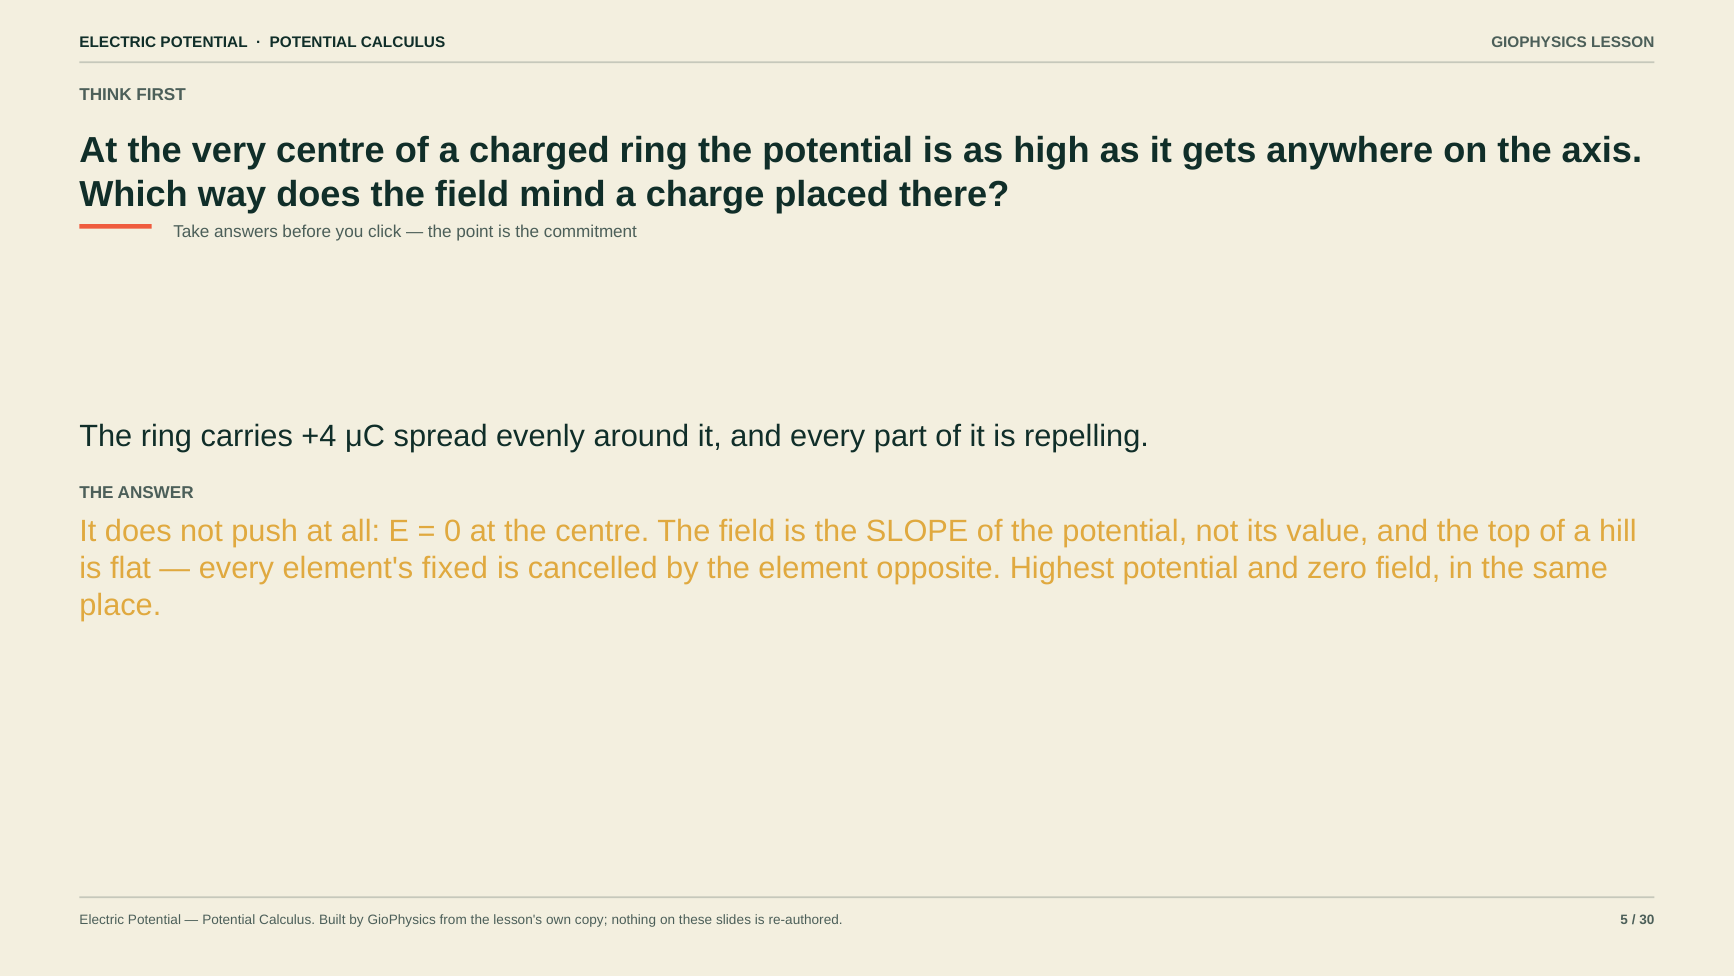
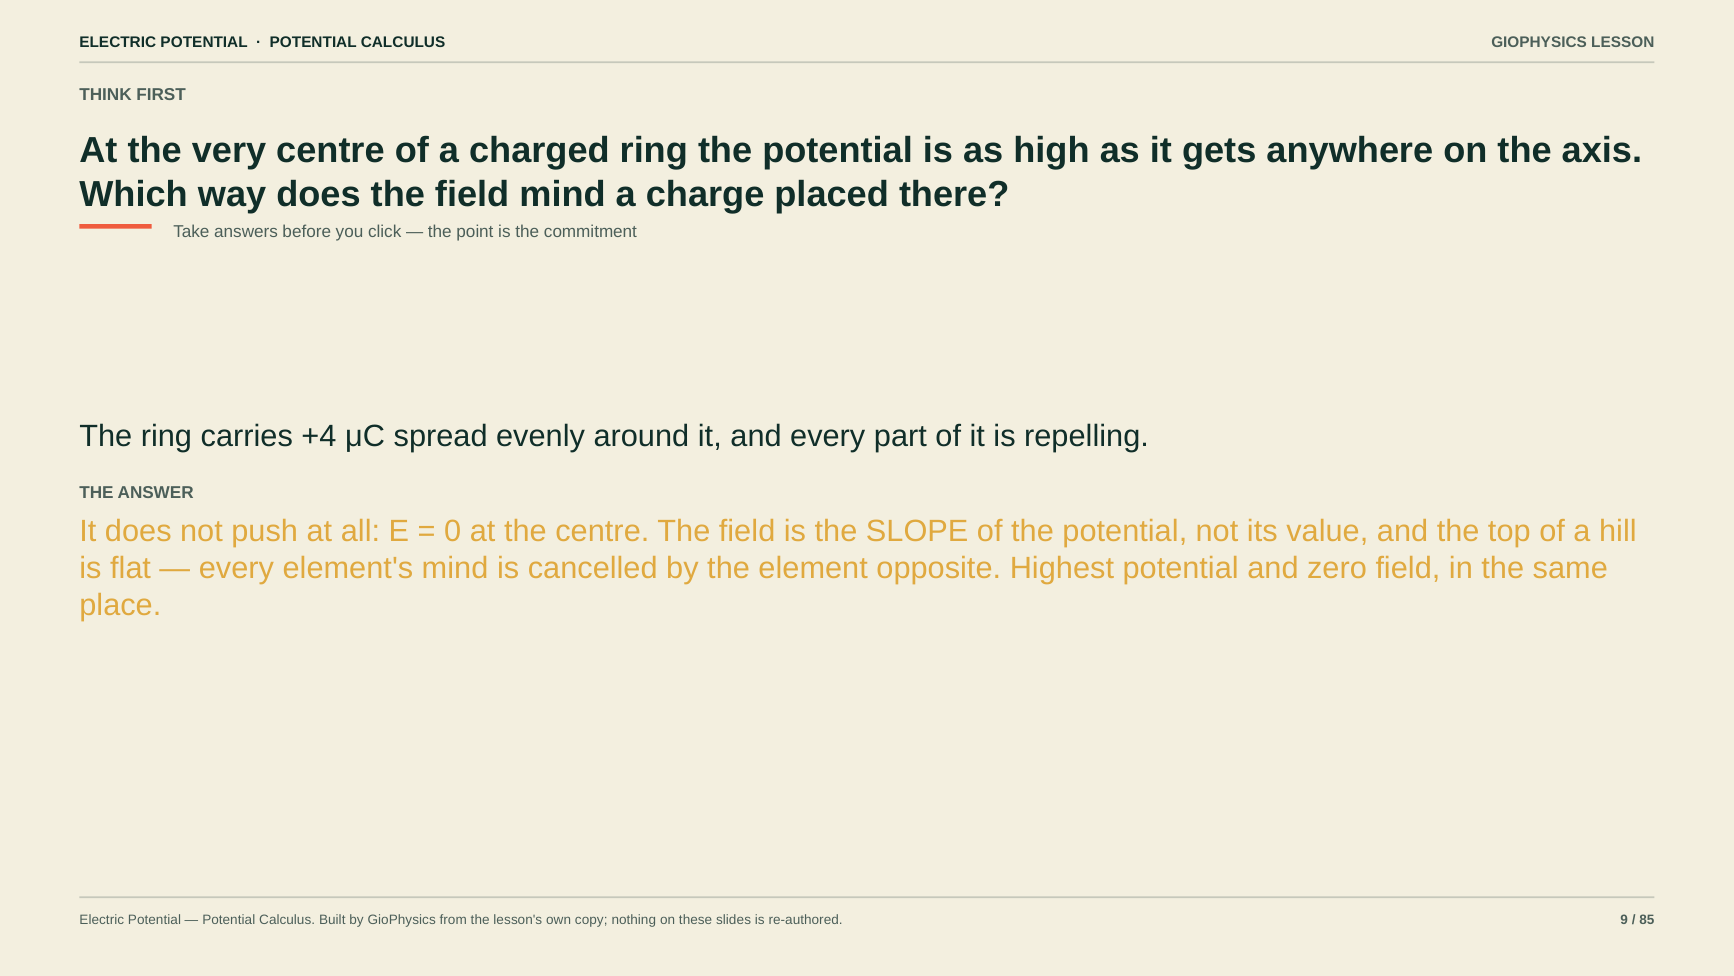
element's fixed: fixed -> mind (455, 568)
5: 5 -> 9 (1624, 919)
30: 30 -> 85 (1647, 919)
